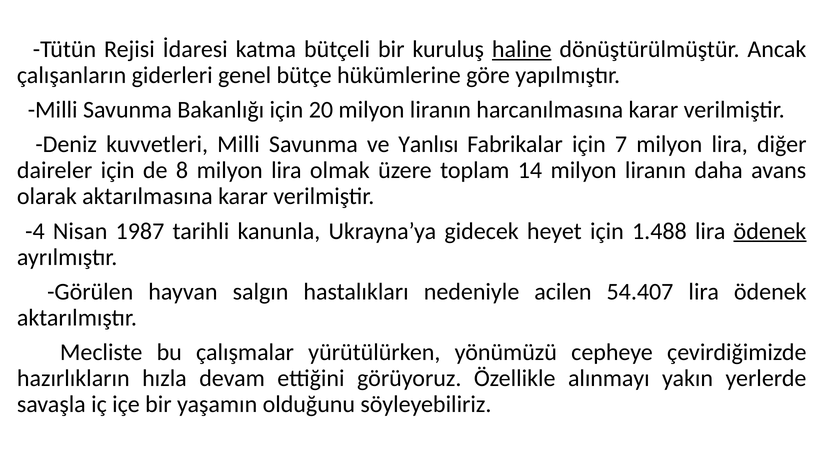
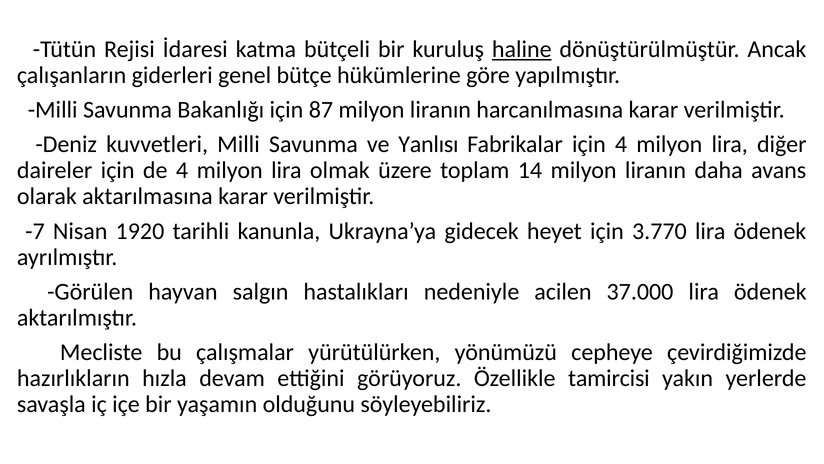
20: 20 -> 87 (321, 110)
için 7: 7 -> 4 (621, 144)
de 8: 8 -> 4 (182, 170)
-4: -4 -> -7 (35, 231)
1987: 1987 -> 1920 (140, 231)
1.488: 1.488 -> 3.770 (659, 231)
ödenek underline: present -> none (770, 231)
54.407: 54.407 -> 37.000 (640, 291)
alınmayı: alınmayı -> tamircisi (609, 378)
